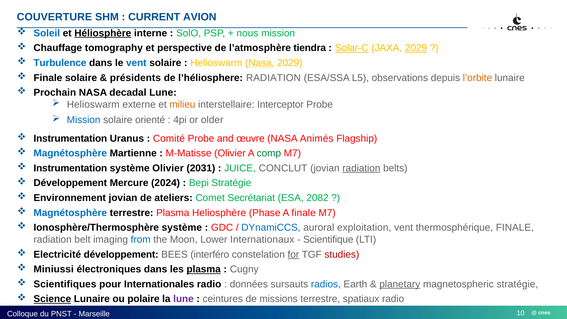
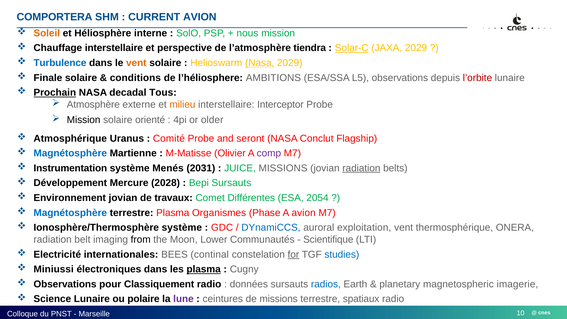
COUVERTURE: COUVERTURE -> COMPORTERA (55, 17)
Soleil colour: blue -> orange (47, 33)
Héliosphère underline: present -> none (103, 33)
Chauffage tomography: tomography -> interstellaire (114, 48)
2029 underline: present -> none (416, 48)
vent colour: blue -> orange (136, 63)
présidents: présidents -> conditions (135, 78)
l’héliosphere RADIATION: RADIATION -> AMBITIONS (273, 78)
l’orbite colour: orange -> red (477, 78)
Prochain underline: none -> present (55, 93)
decadal Lune: Lune -> Tous (163, 93)
Helioswarm: Helioswarm -> Atmosphère (93, 105)
Mission colour: blue -> black (84, 120)
Instrumentation: Instrumentation -> Atmosphérique (70, 138)
œuvre: œuvre -> seront (250, 138)
Animés: Animés -> Conclut (317, 138)
comp colour: green -> purple (269, 153)
système Olivier: Olivier -> Menés (168, 168)
JUICE CONCLUT: CONCLUT -> MISSIONS (283, 168)
2024: 2024 -> 2028 (166, 183)
Bepi Stratégie: Stratégie -> Sursauts (231, 183)
ateliers: ateliers -> travaux (174, 198)
Secrétariat: Secrétariat -> Différentes (251, 198)
2082: 2082 -> 2054 (317, 198)
Heliosphère: Heliosphère -> Organismes (219, 213)
A finale: finale -> avion (304, 213)
thermosphérique FINALE: FINALE -> ONERA (515, 228)
from colour: blue -> black (141, 240)
Internationaux: Internationaux -> Communautés (262, 240)
Electricité développement: développement -> internationales (121, 254)
interféro: interféro -> continal (210, 254)
studies colour: red -> blue (342, 254)
Scientifiques: Scientifiques -> Observations (65, 284)
Internationales: Internationales -> Classiquement (159, 284)
planetary underline: present -> none (400, 284)
magnetospheric stratégie: stratégie -> imagerie (517, 284)
Science underline: present -> none (52, 299)
